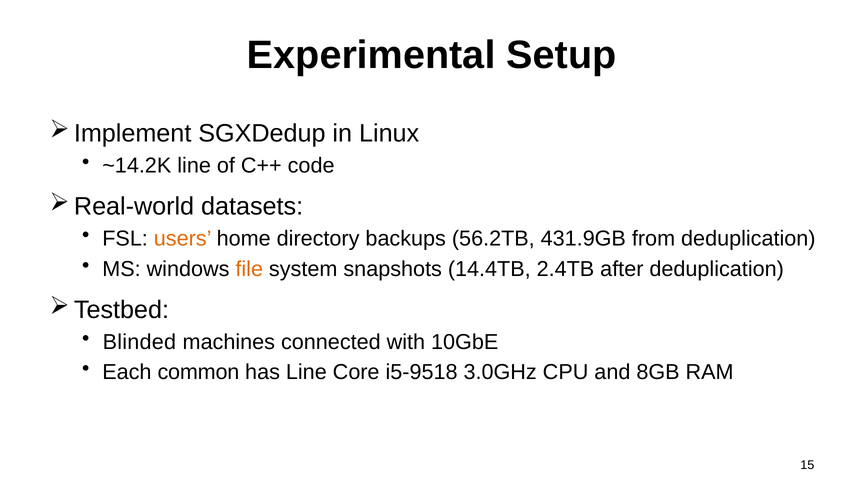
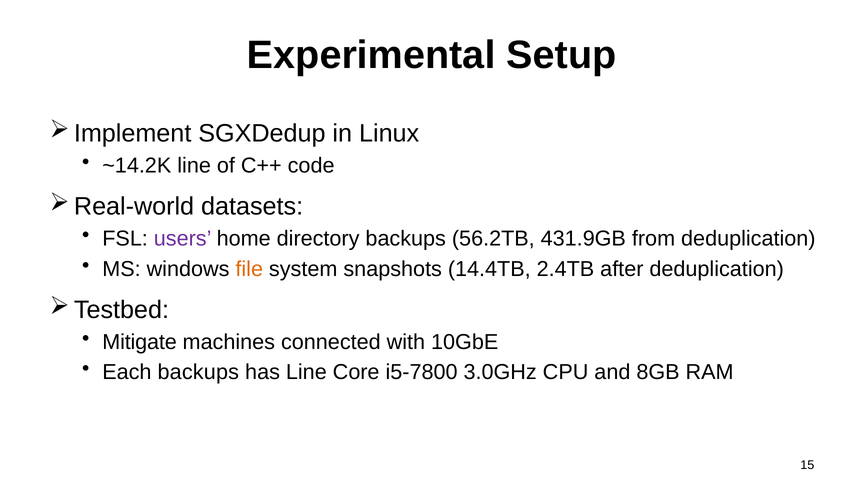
users colour: orange -> purple (183, 239)
Blinded: Blinded -> Mitigate (140, 342)
Each common: common -> backups (198, 372)
i5-9518: i5-9518 -> i5-7800 (422, 372)
